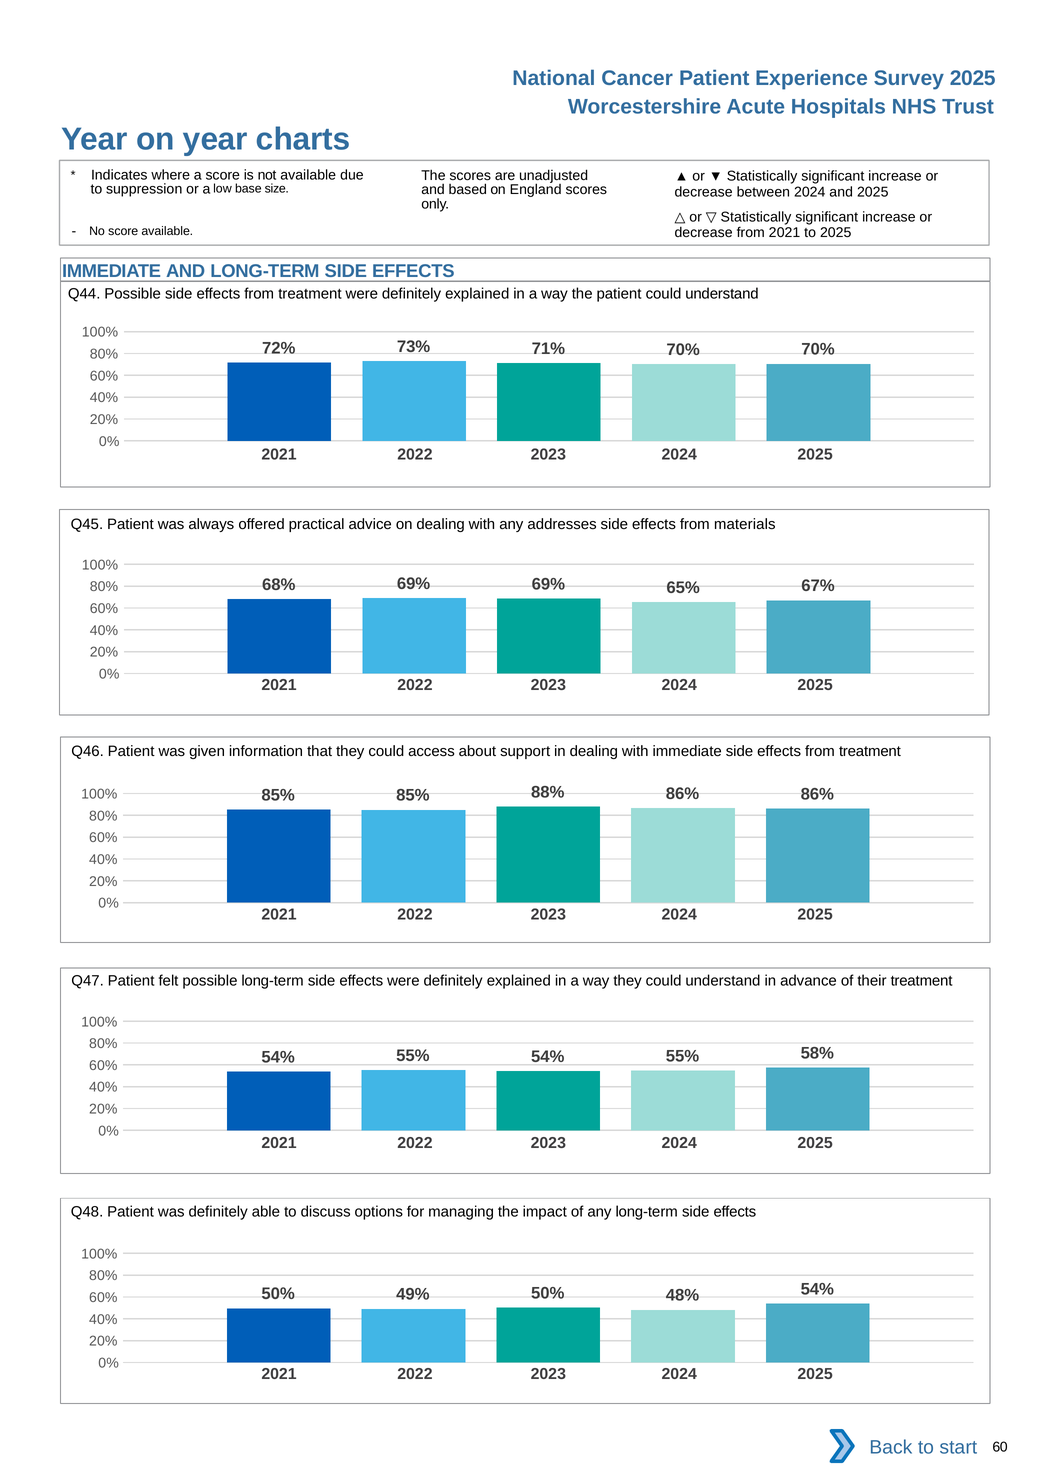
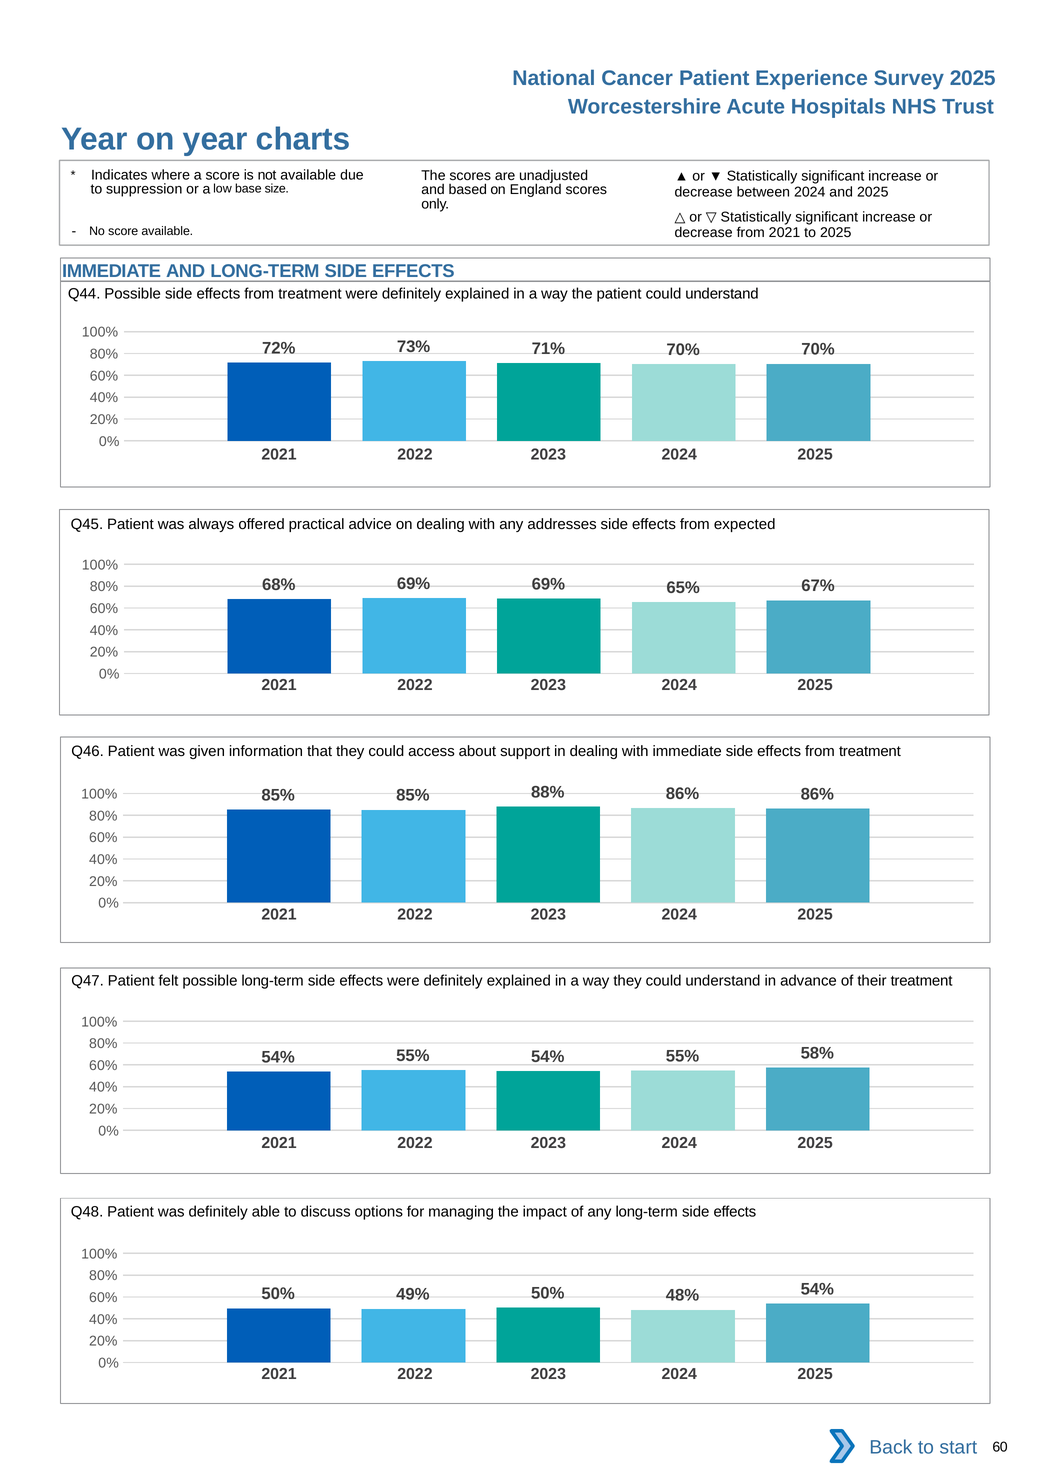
materials: materials -> expected (745, 524)
